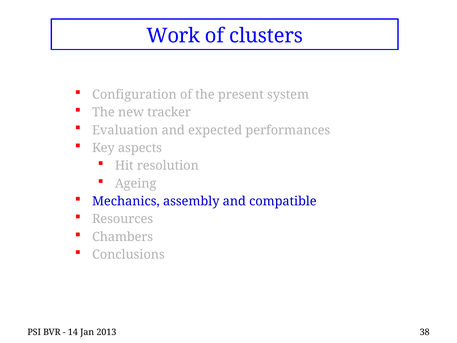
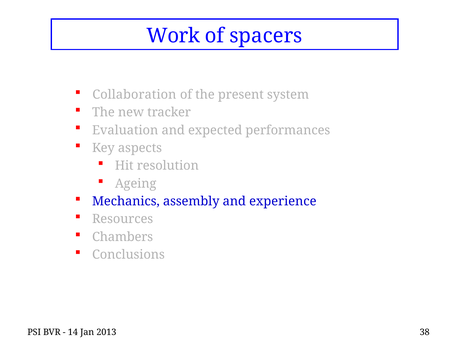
clusters: clusters -> spacers (266, 36)
Configuration: Configuration -> Collaboration (134, 95)
compatible: compatible -> experience (283, 201)
